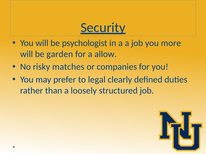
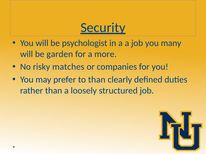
more: more -> many (171, 43)
allow: allow -> more (106, 54)
to legal: legal -> than (97, 80)
